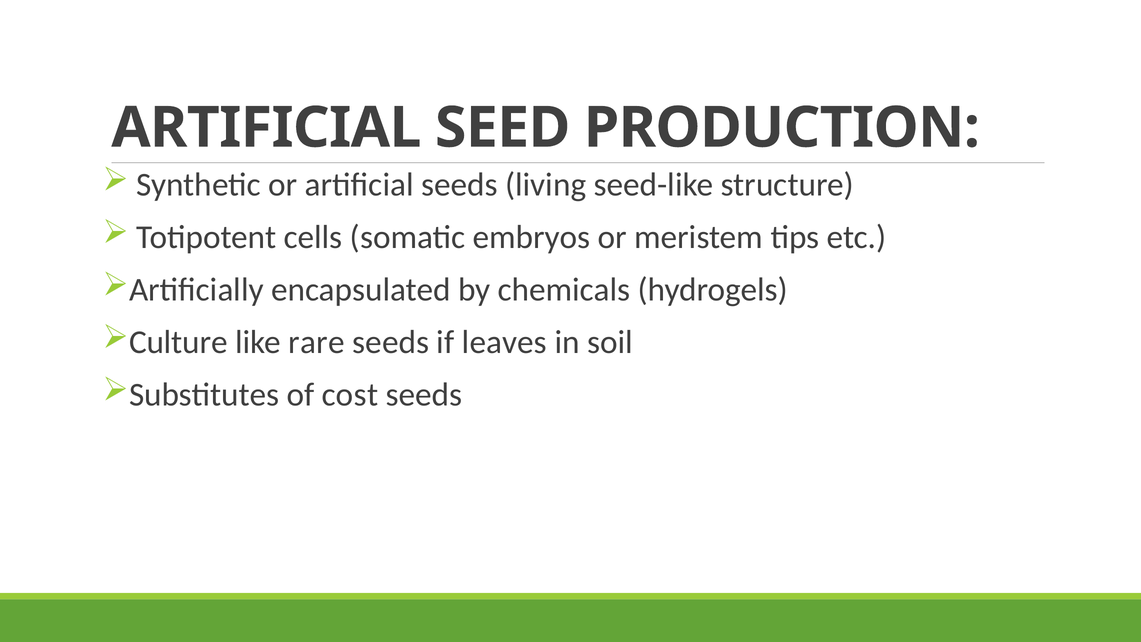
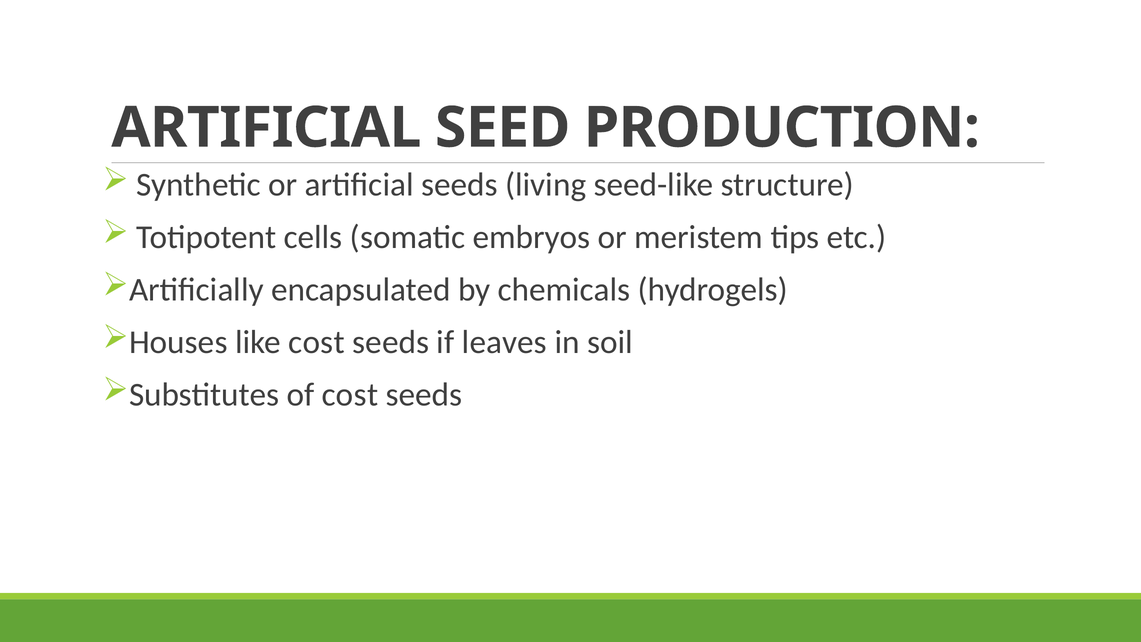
Culture: Culture -> Houses (178, 342)
like rare: rare -> cost (317, 342)
